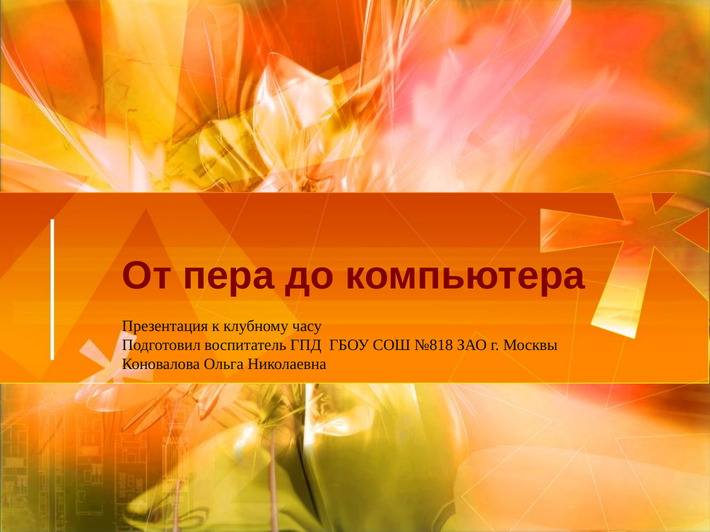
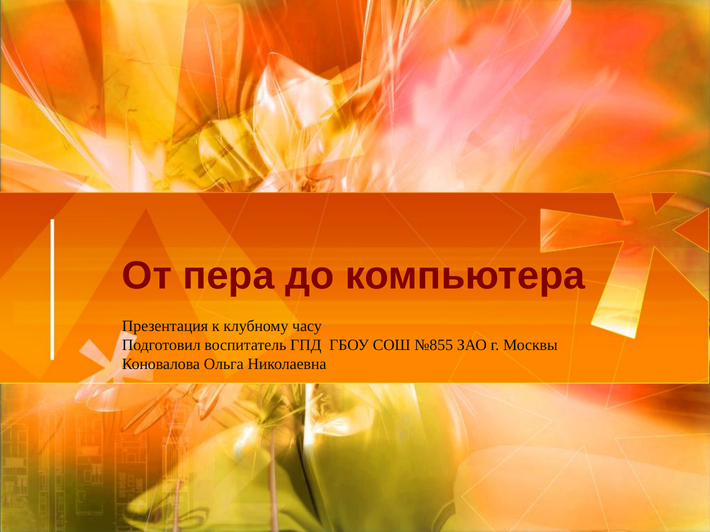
№818: №818 -> №855 (434, 345)
